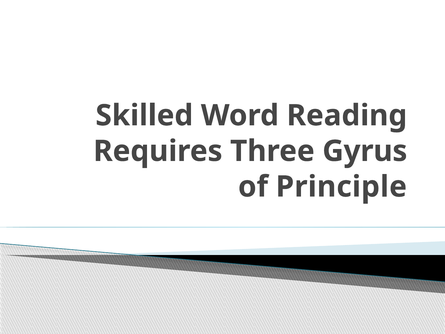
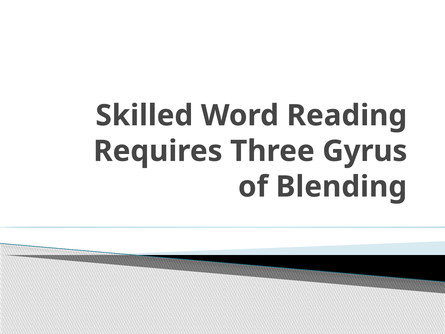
Principle: Principle -> Blending (341, 187)
